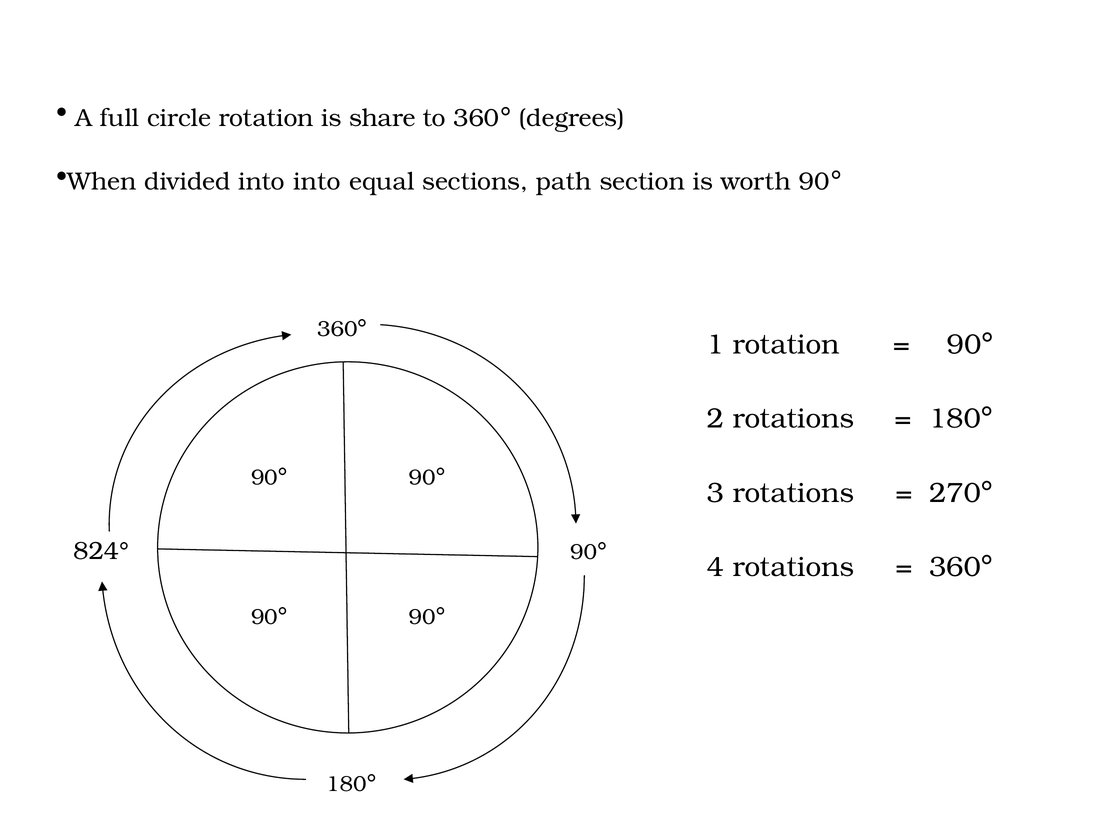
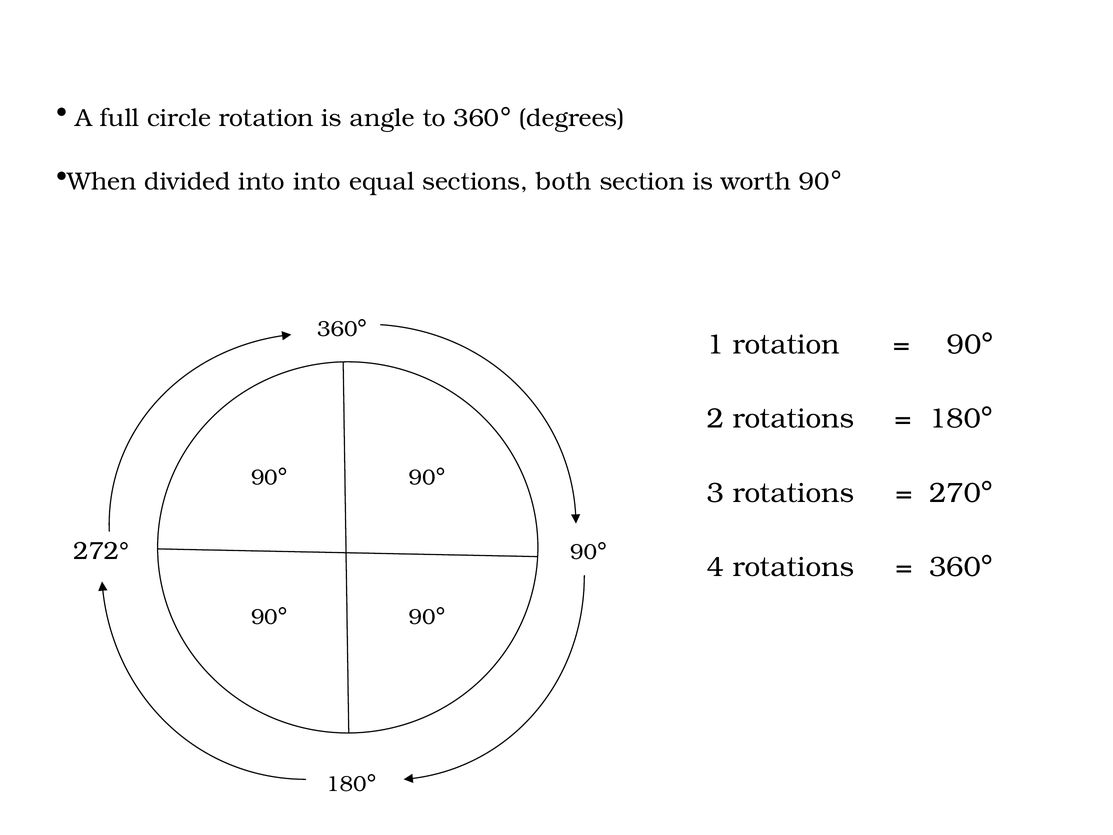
share: share -> angle (382, 118)
path: path -> both (564, 182)
824°: 824° -> 272° (101, 551)
